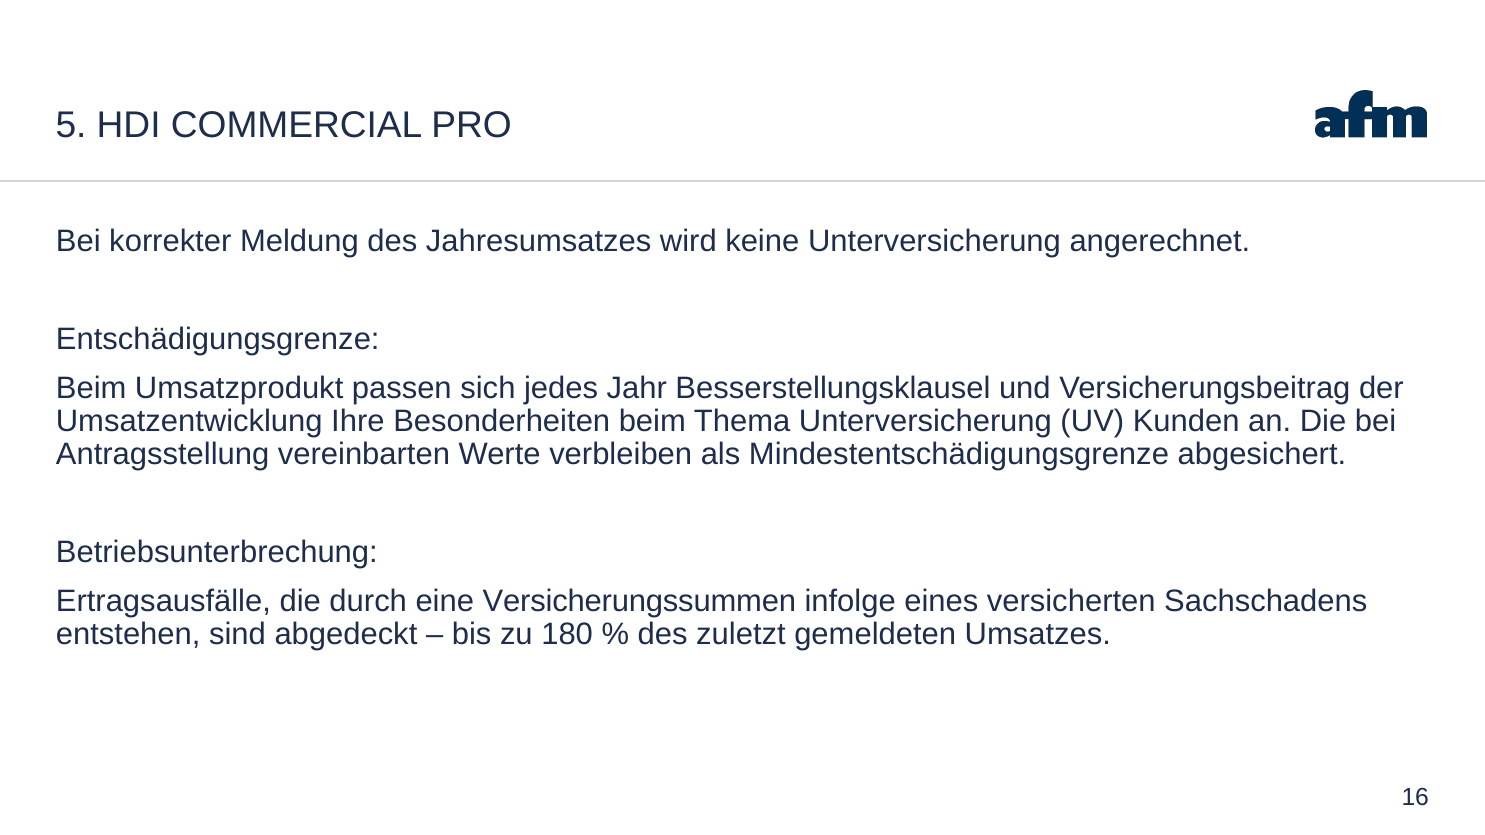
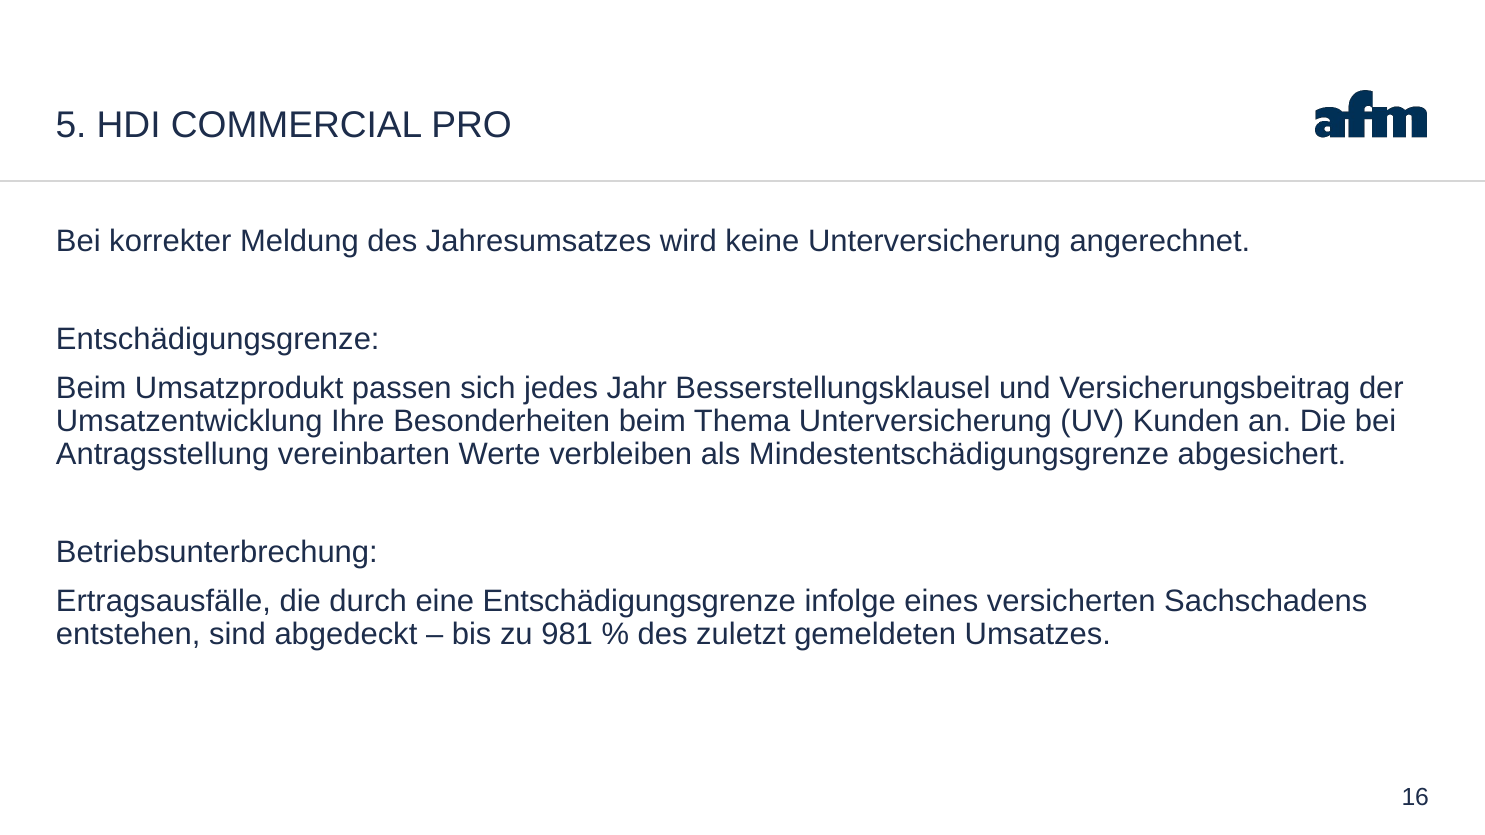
eine Versicherungssummen: Versicherungssummen -> Entschädigungsgrenze (639, 602)
180: 180 -> 981 (567, 635)
